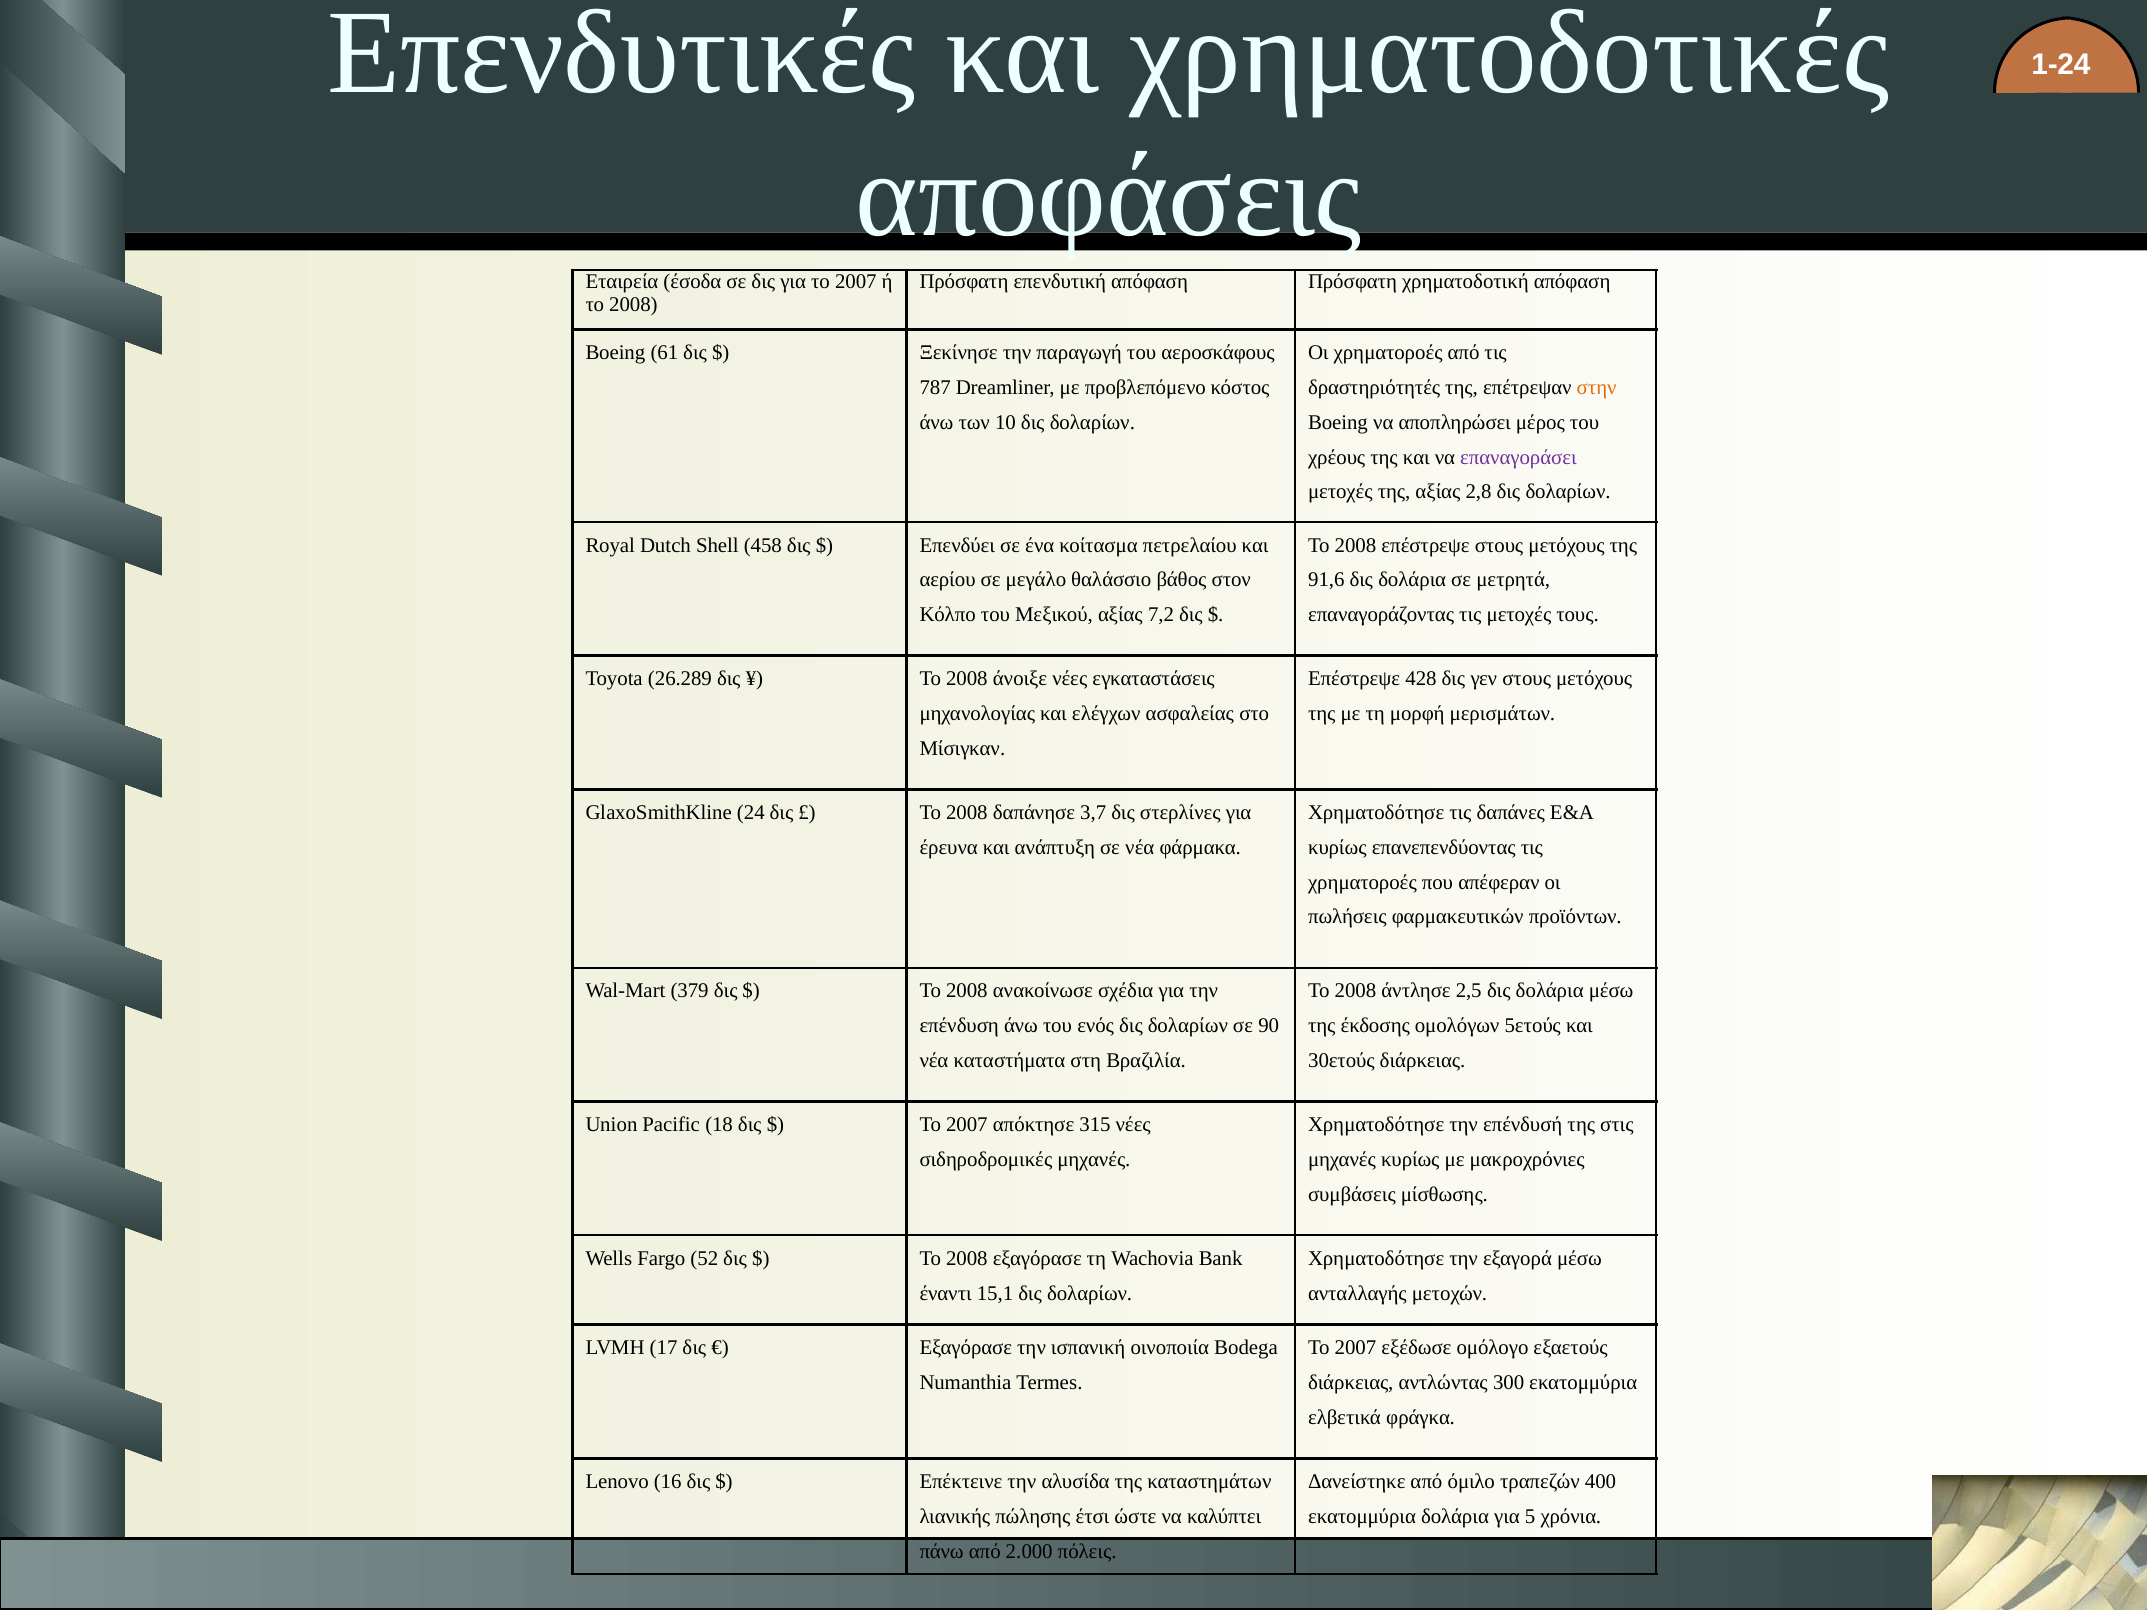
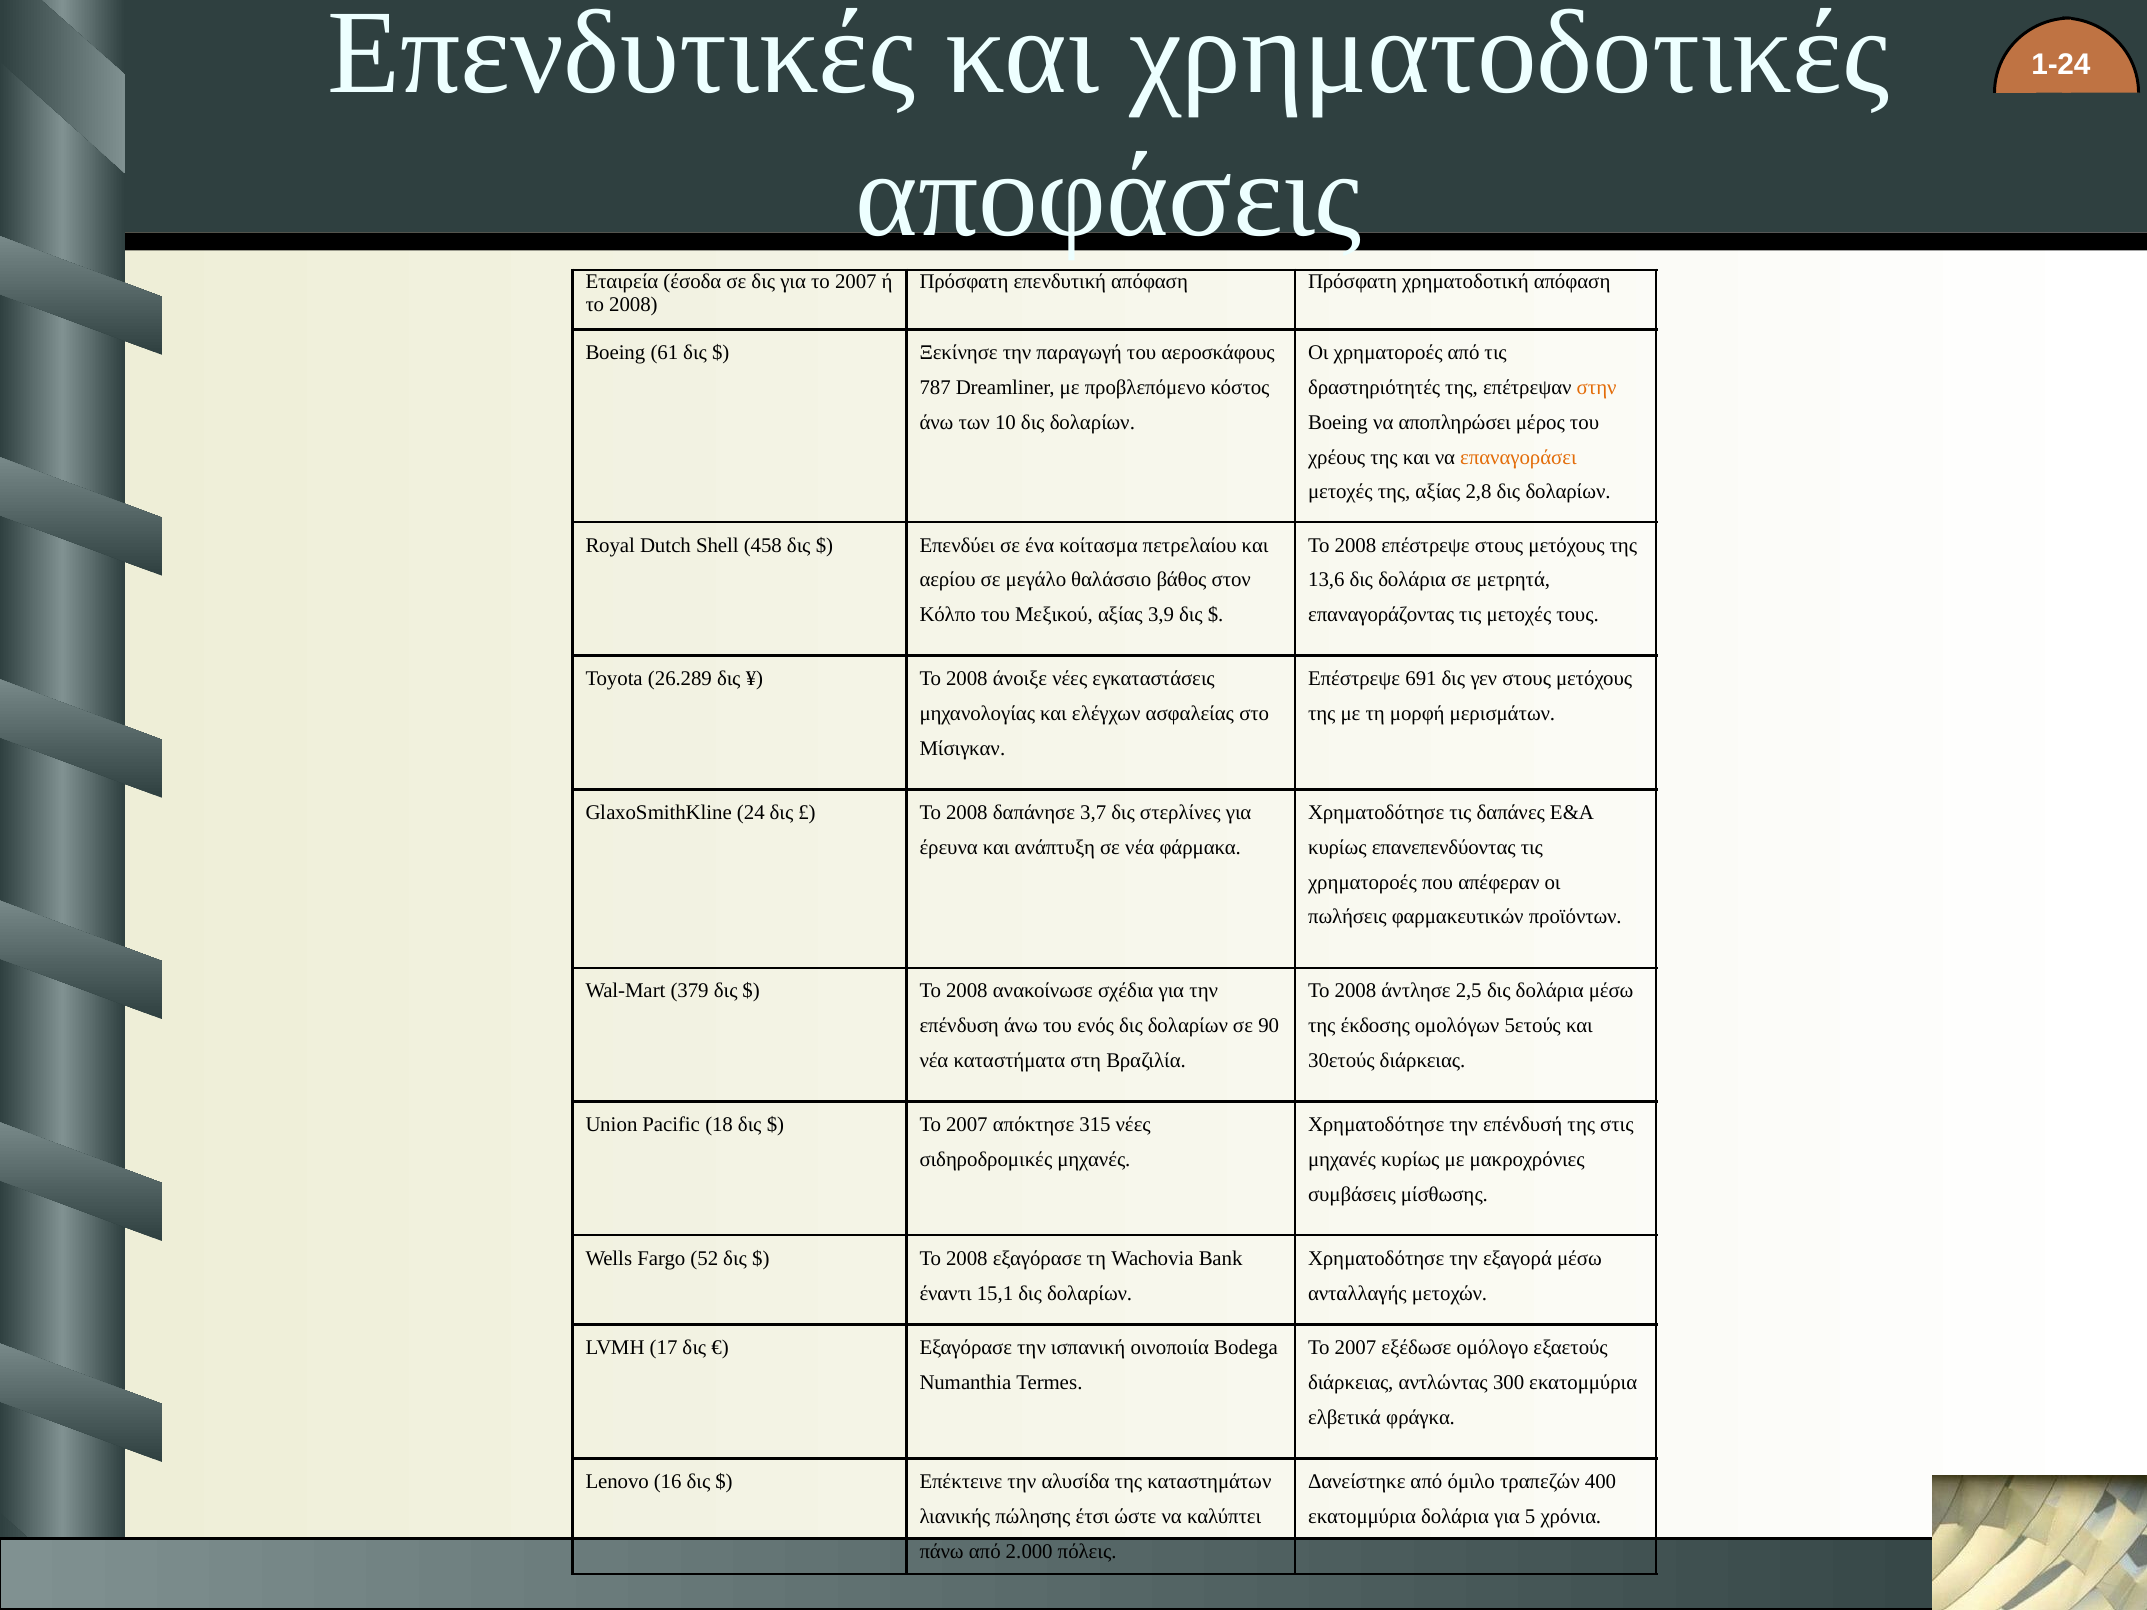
επαναγοράσει colour: purple -> orange (1518, 457)
91,6: 91,6 -> 13,6 (1326, 580)
7,2: 7,2 -> 3,9 (1161, 615)
428: 428 -> 691 (1421, 679)
